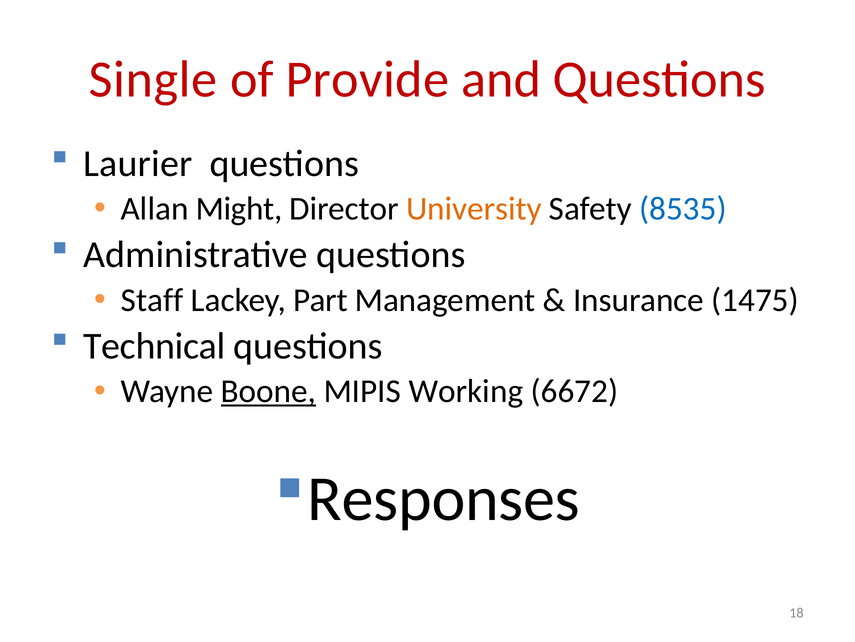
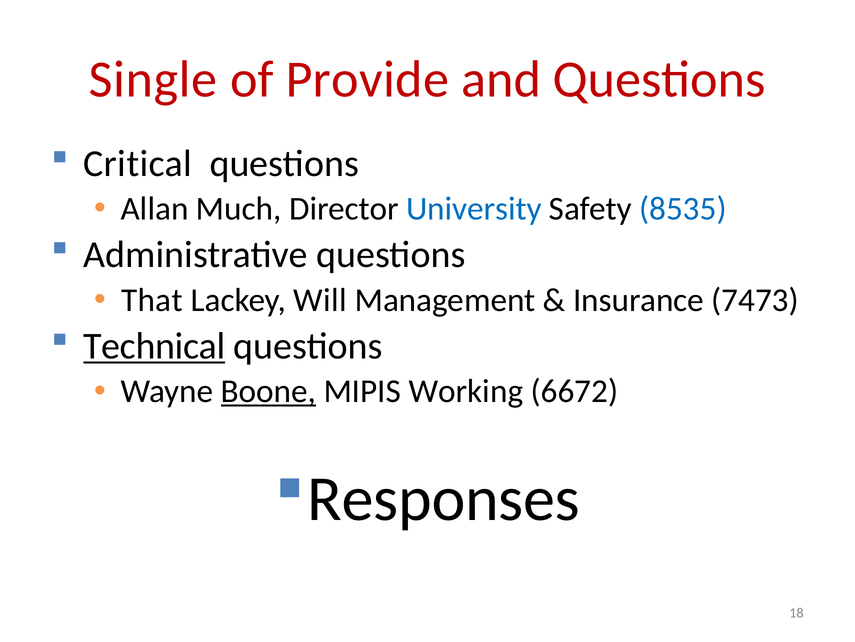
Laurier: Laurier -> Critical (138, 163)
Might: Might -> Much (239, 209)
University colour: orange -> blue (474, 209)
Staff: Staff -> That (152, 300)
Part: Part -> Will (320, 300)
1475: 1475 -> 7473 (755, 300)
Technical underline: none -> present (154, 346)
